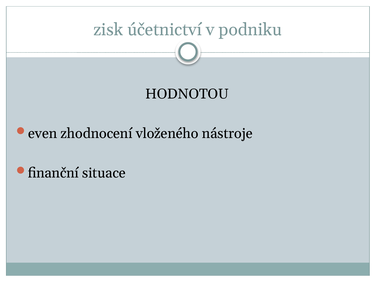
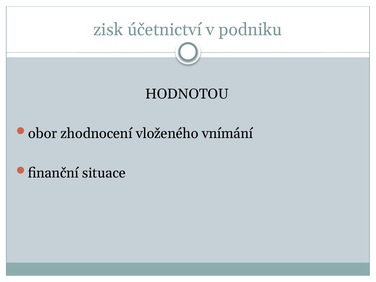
even: even -> obor (43, 133)
nástroje: nástroje -> vnímání (227, 133)
